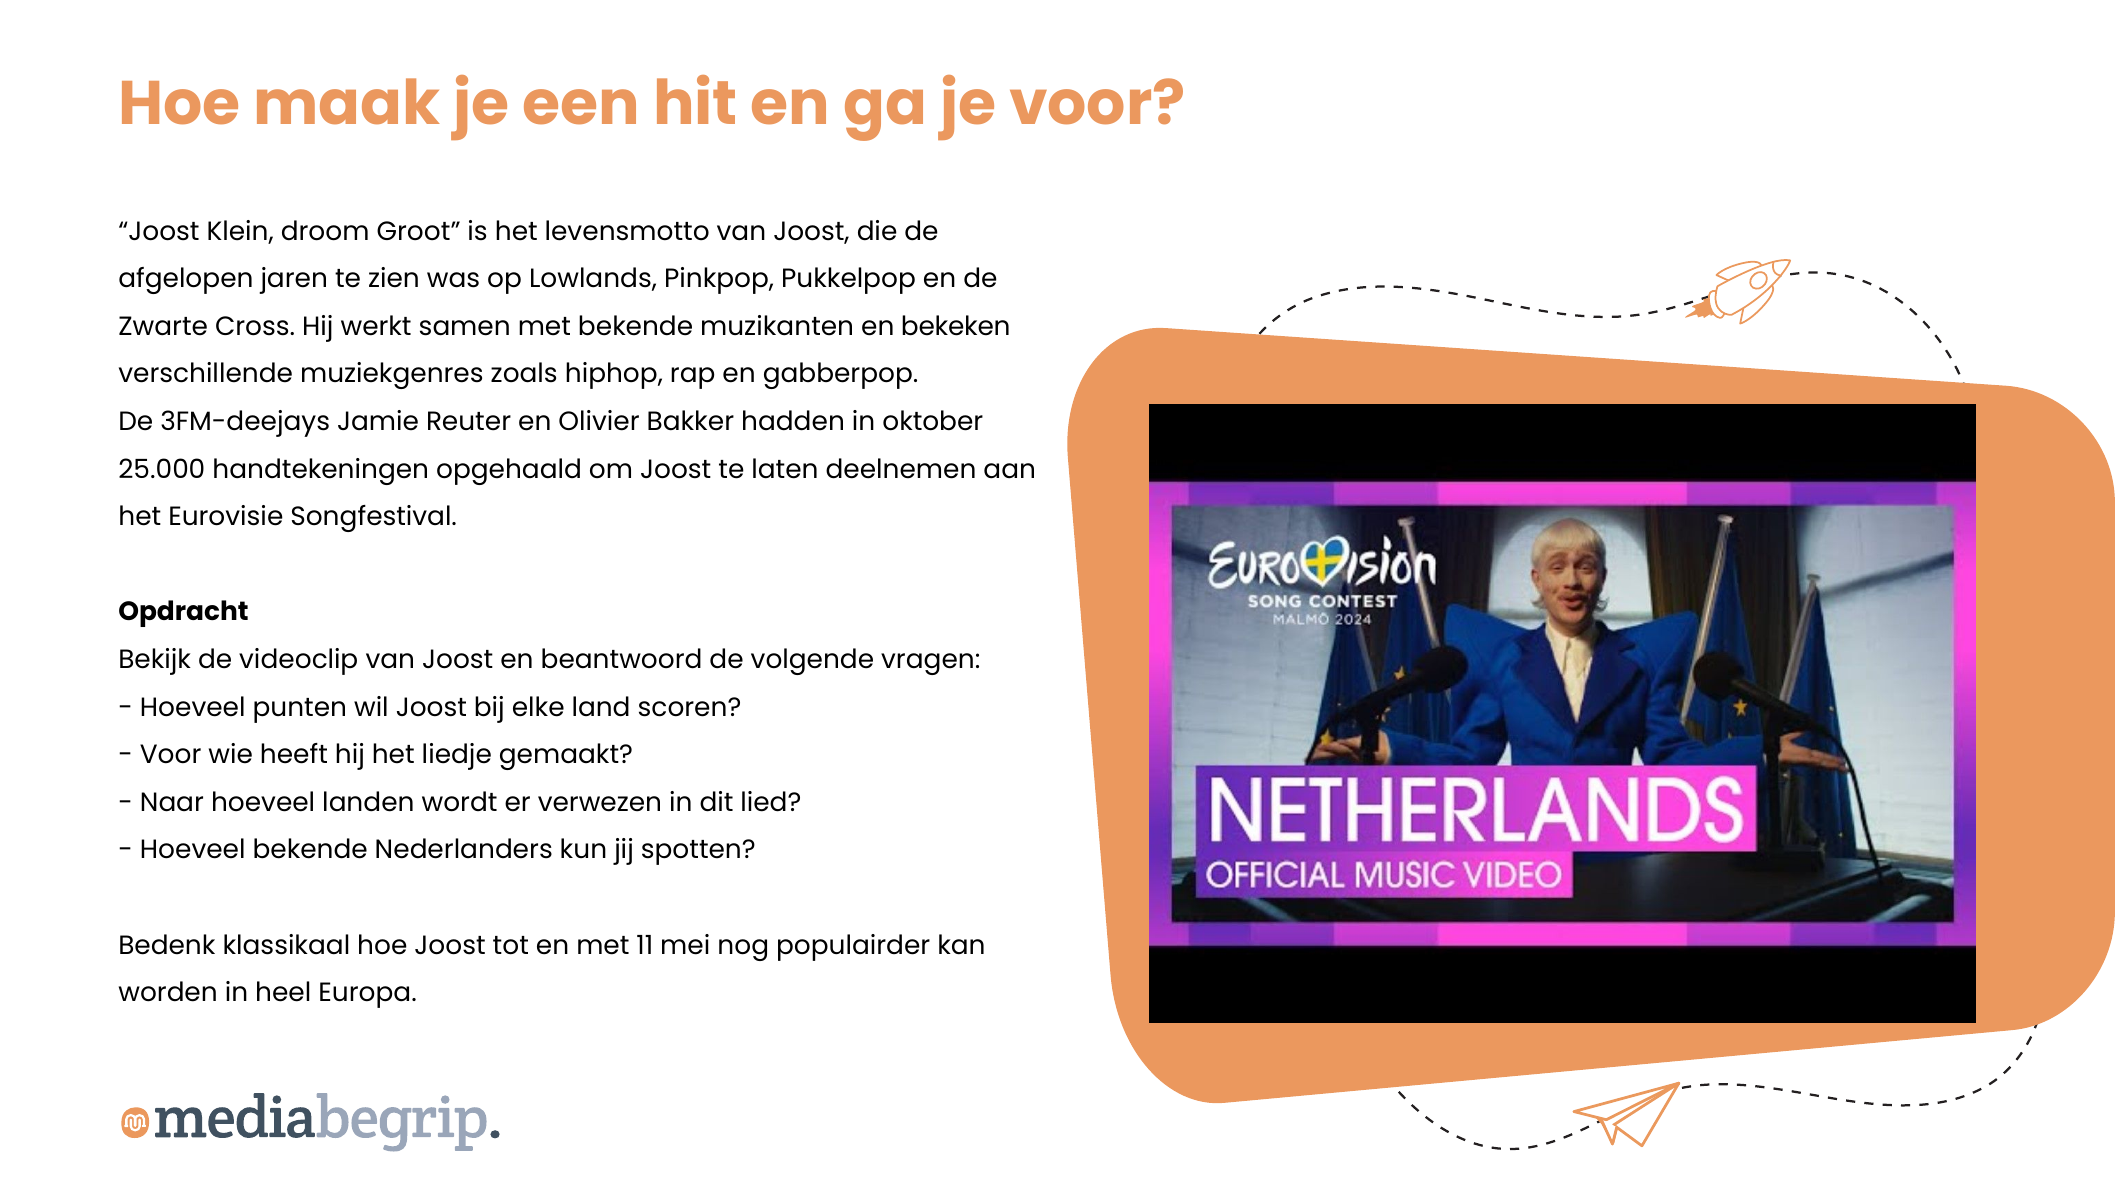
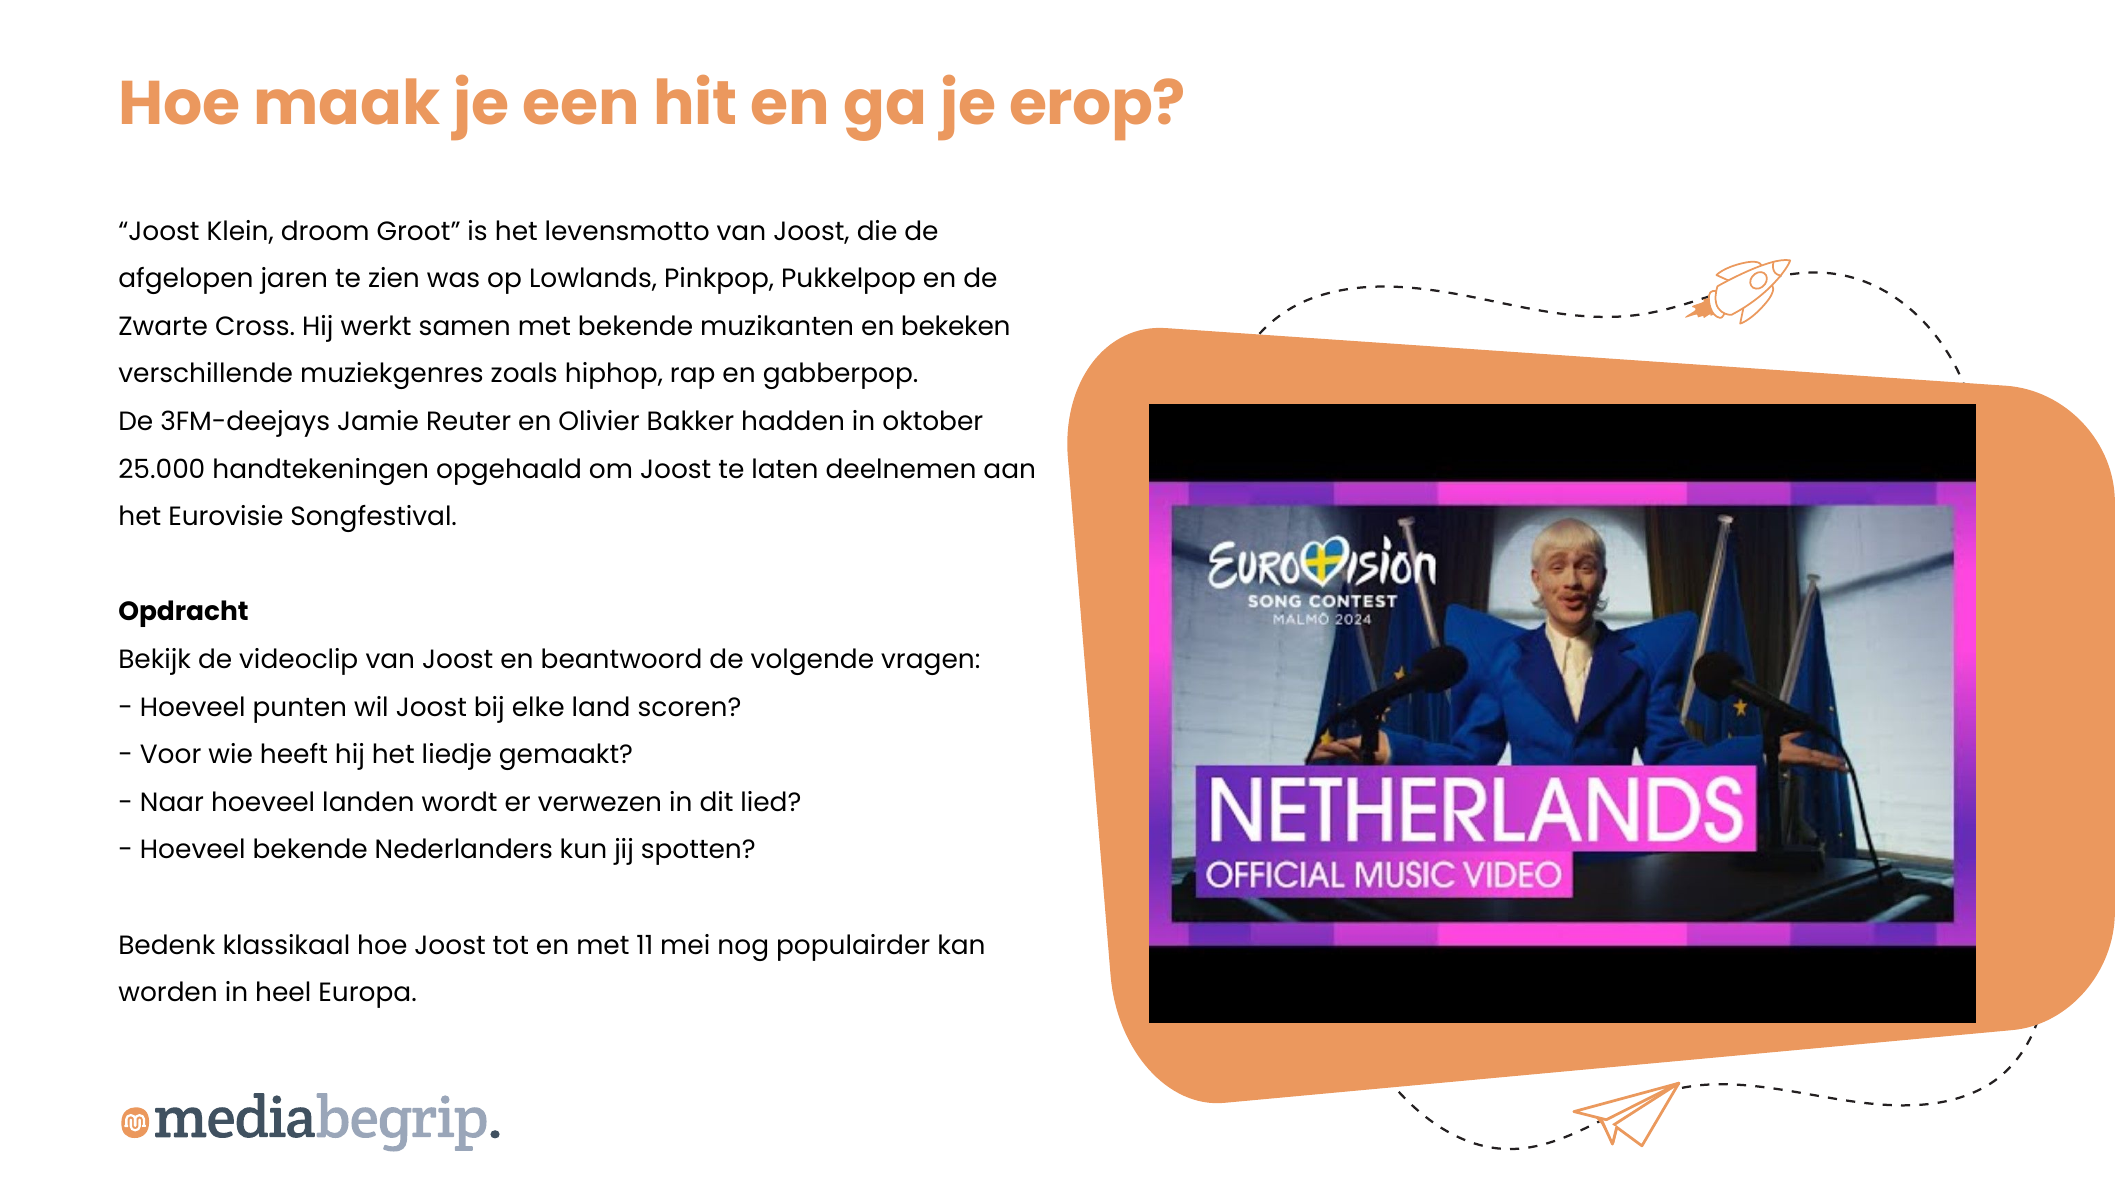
je voor: voor -> erop (1098, 104)
